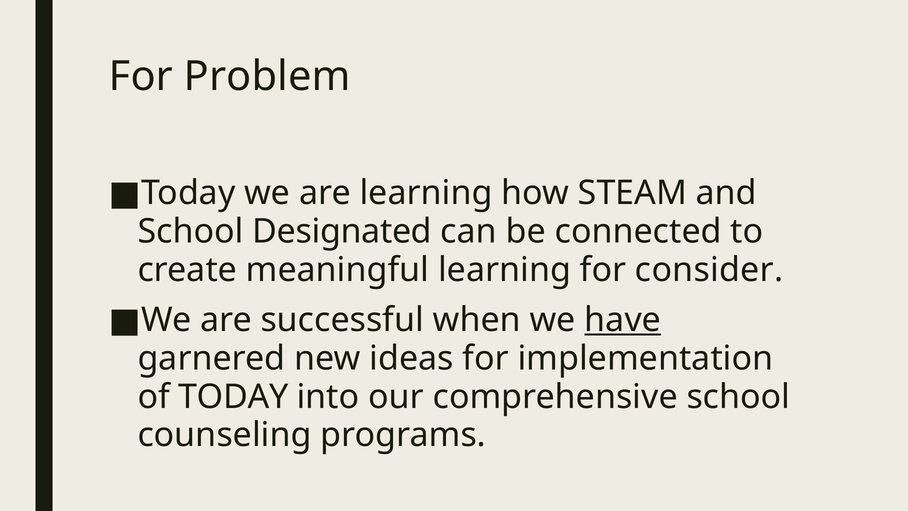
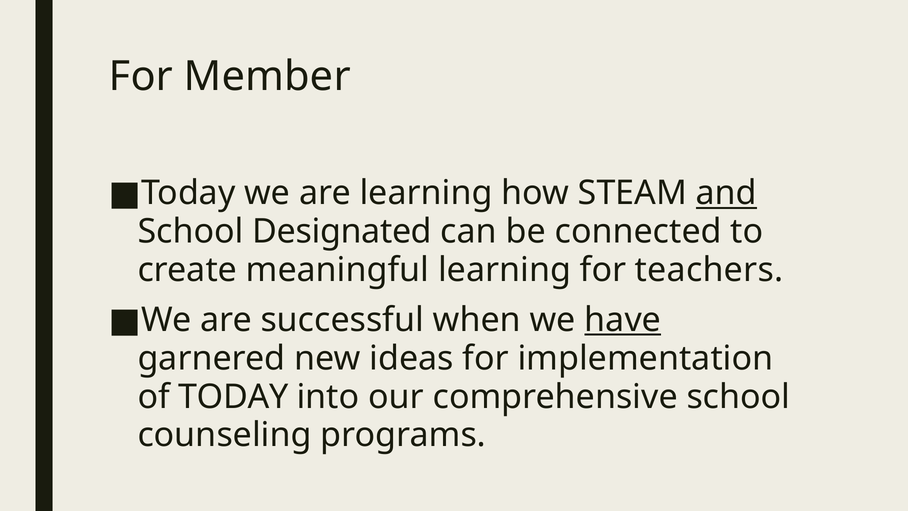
Problem: Problem -> Member (267, 76)
and underline: none -> present (726, 193)
consider: consider -> teachers (709, 270)
